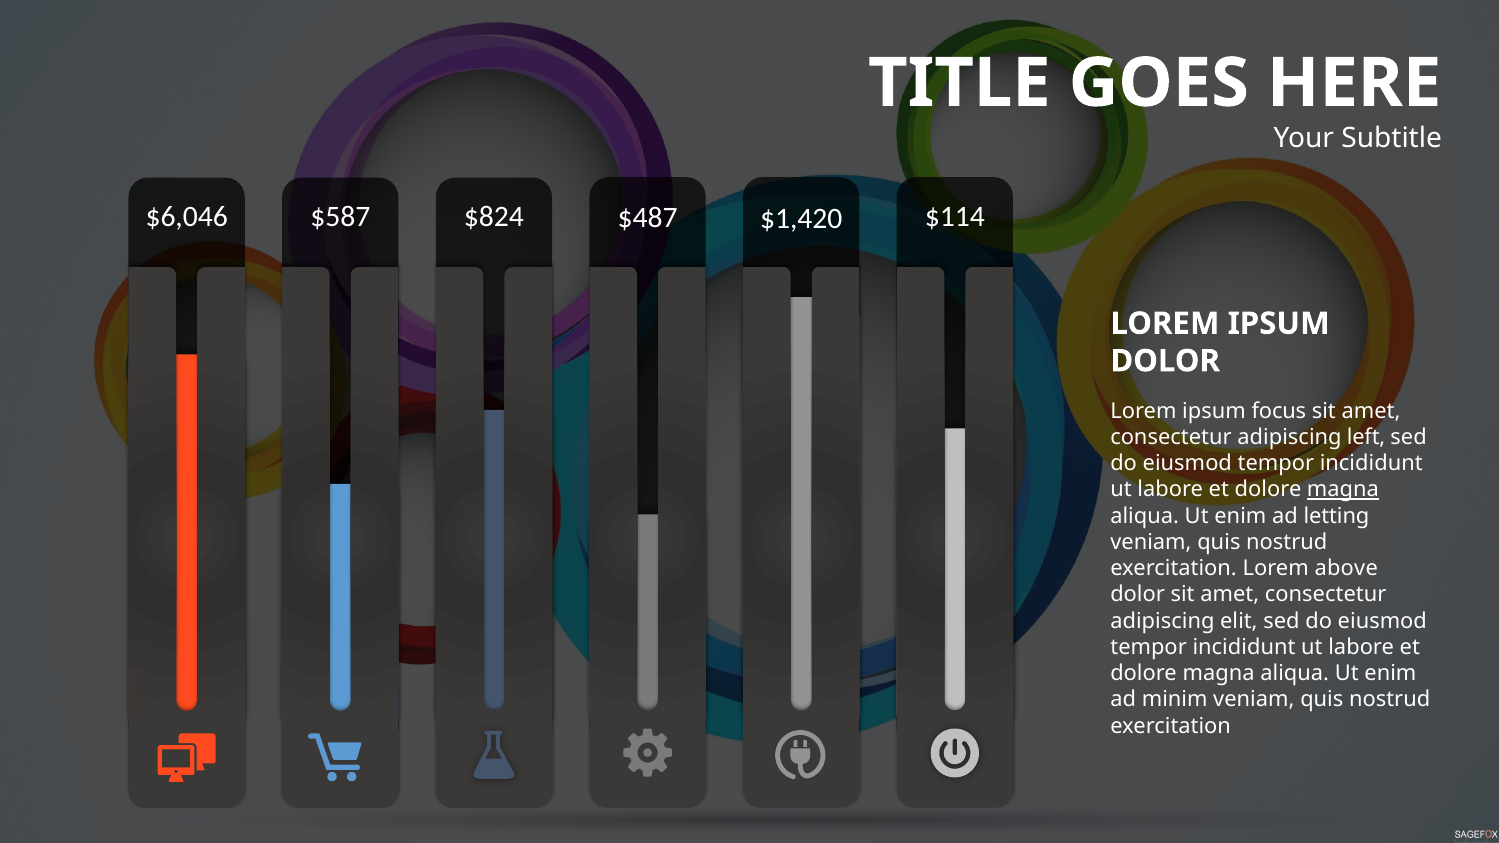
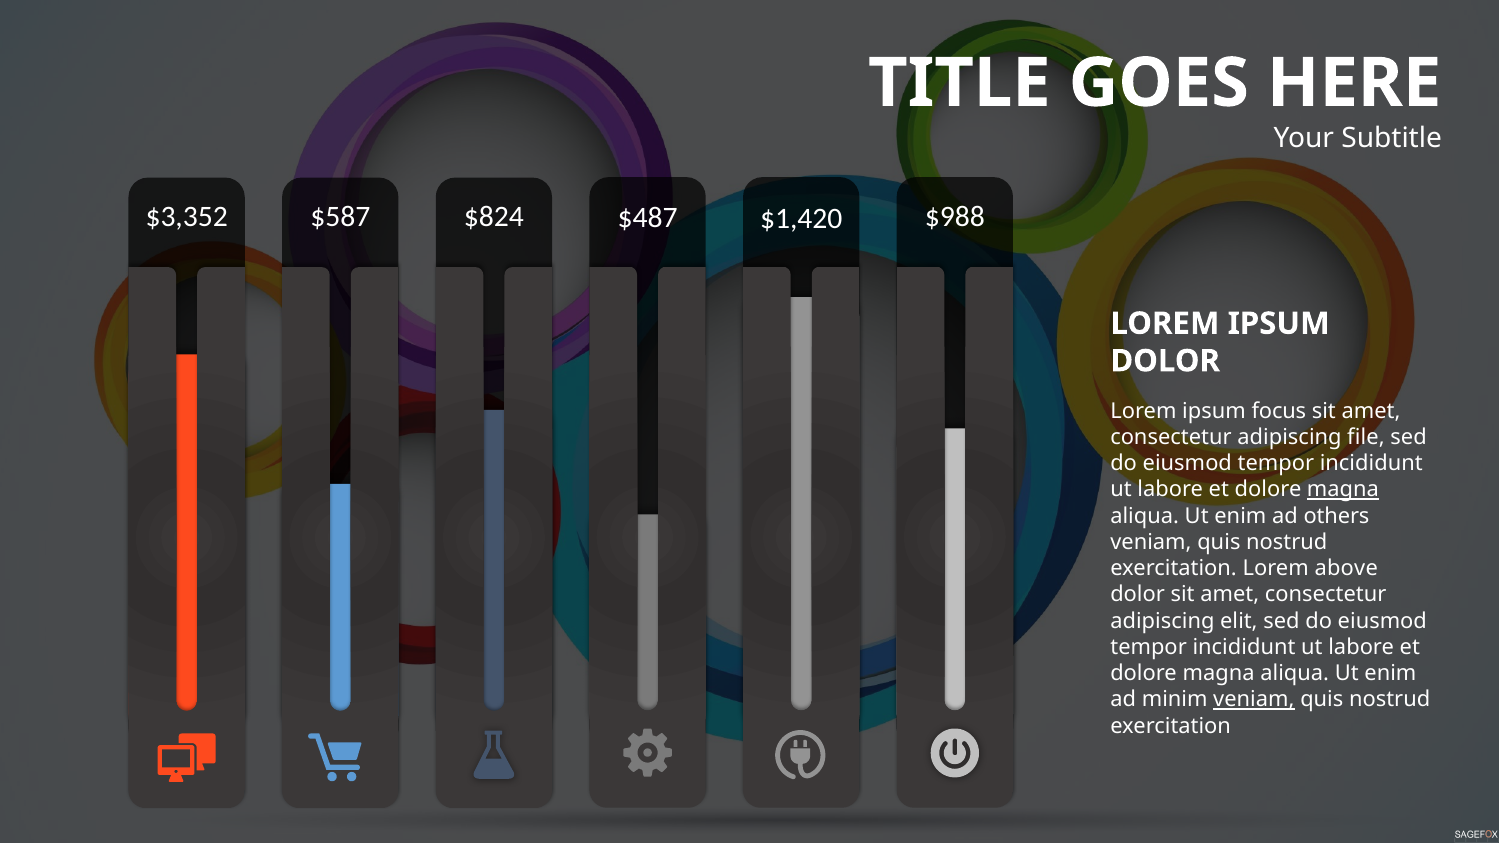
$6,046: $6,046 -> $3,352 (187, 217)
$114: $114 -> $988 (955, 217)
left: left -> file (1366, 437)
letting: letting -> others (1337, 516)
veniam underline: none -> present (1254, 700)
